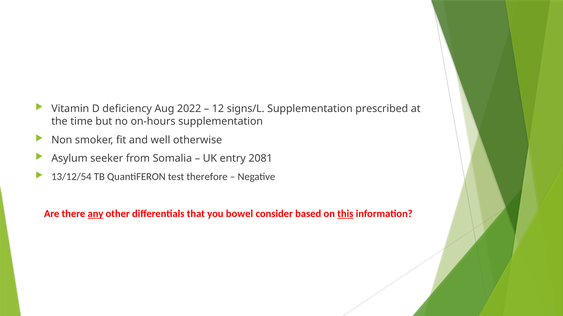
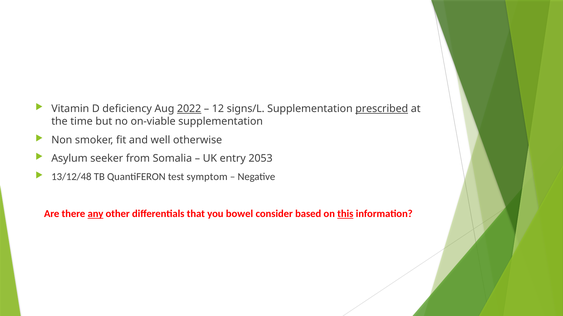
2022 underline: none -> present (189, 109)
prescribed underline: none -> present (382, 109)
on-hours: on-hours -> on-viable (153, 122)
2081: 2081 -> 2053 (261, 159)
13/12/54: 13/12/54 -> 13/12/48 (71, 177)
therefore: therefore -> symptom (207, 177)
